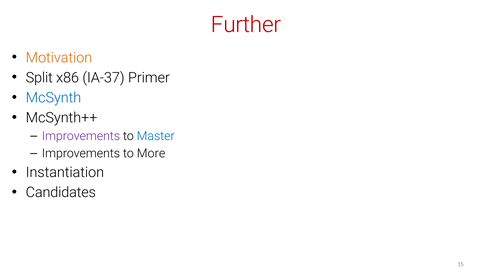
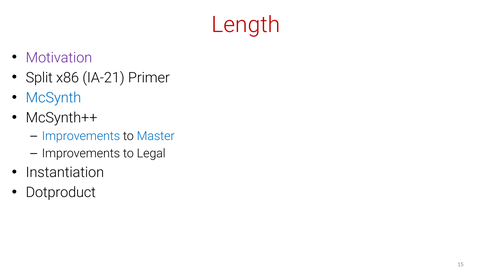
Further: Further -> Length (246, 25)
Motivation colour: orange -> purple (59, 58)
IA-37: IA-37 -> IA-21 (104, 78)
Improvements colour: purple -> blue (81, 136)
More: More -> Legal (151, 153)
Candidates: Candidates -> Dotproduct (61, 192)
